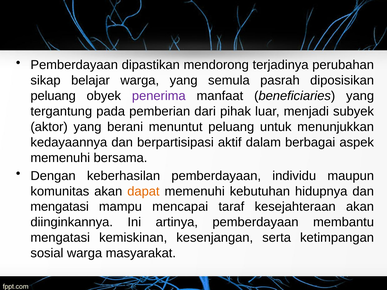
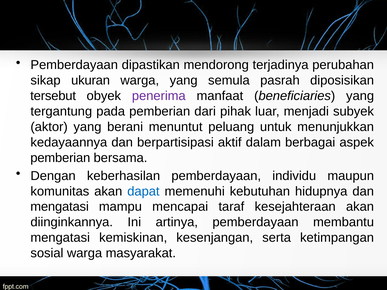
belajar: belajar -> ukuran (91, 80)
peluang: peluang -> tersebut (53, 96)
memenuhi: memenuhi -> pemberian (60, 158)
dapat colour: orange -> blue (143, 191)
